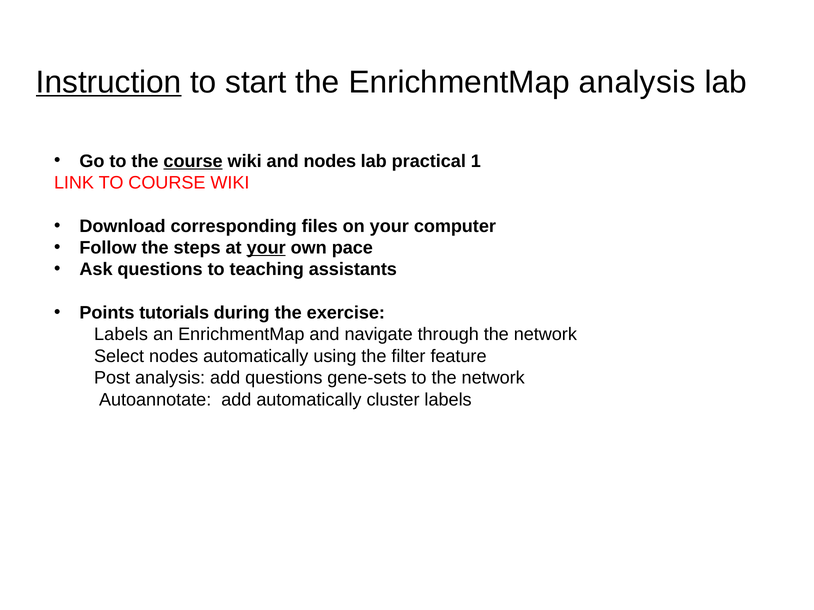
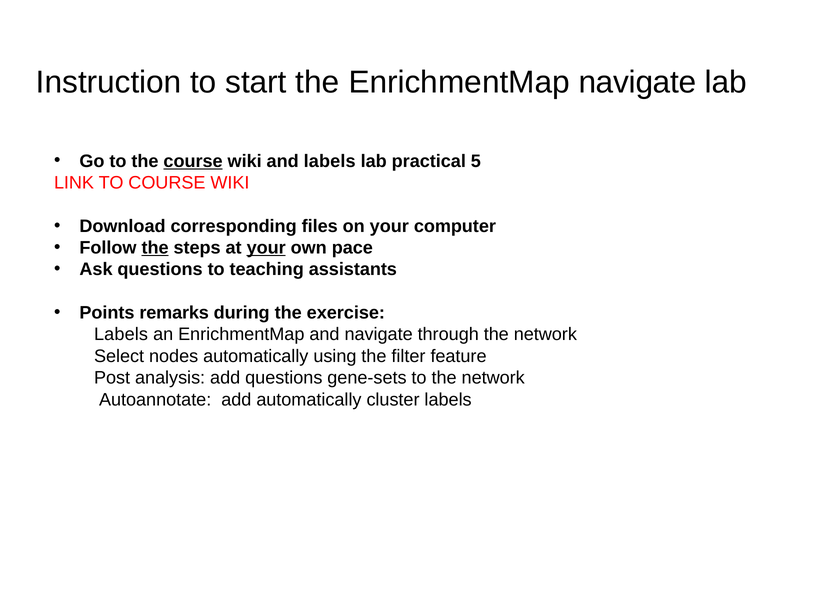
Instruction underline: present -> none (109, 82)
EnrichmentMap analysis: analysis -> navigate (637, 82)
and nodes: nodes -> labels (330, 161)
1: 1 -> 5 (476, 161)
the underline: none -> present (155, 248)
tutorials: tutorials -> remarks (174, 313)
